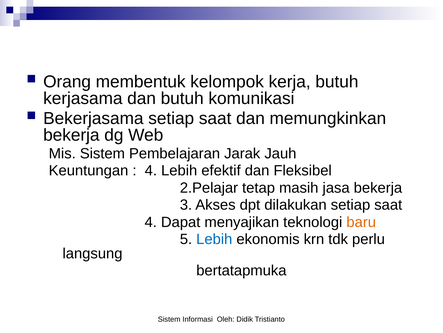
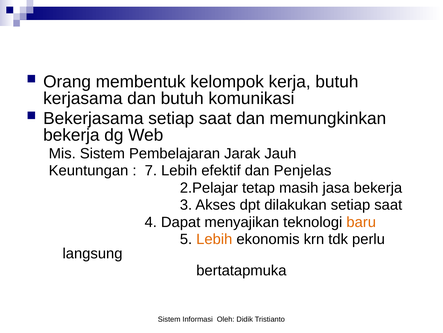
4: 4 -> 7 (151, 170)
Fleksibel: Fleksibel -> Penjelas (303, 170)
Lebih colour: blue -> orange (214, 239)
